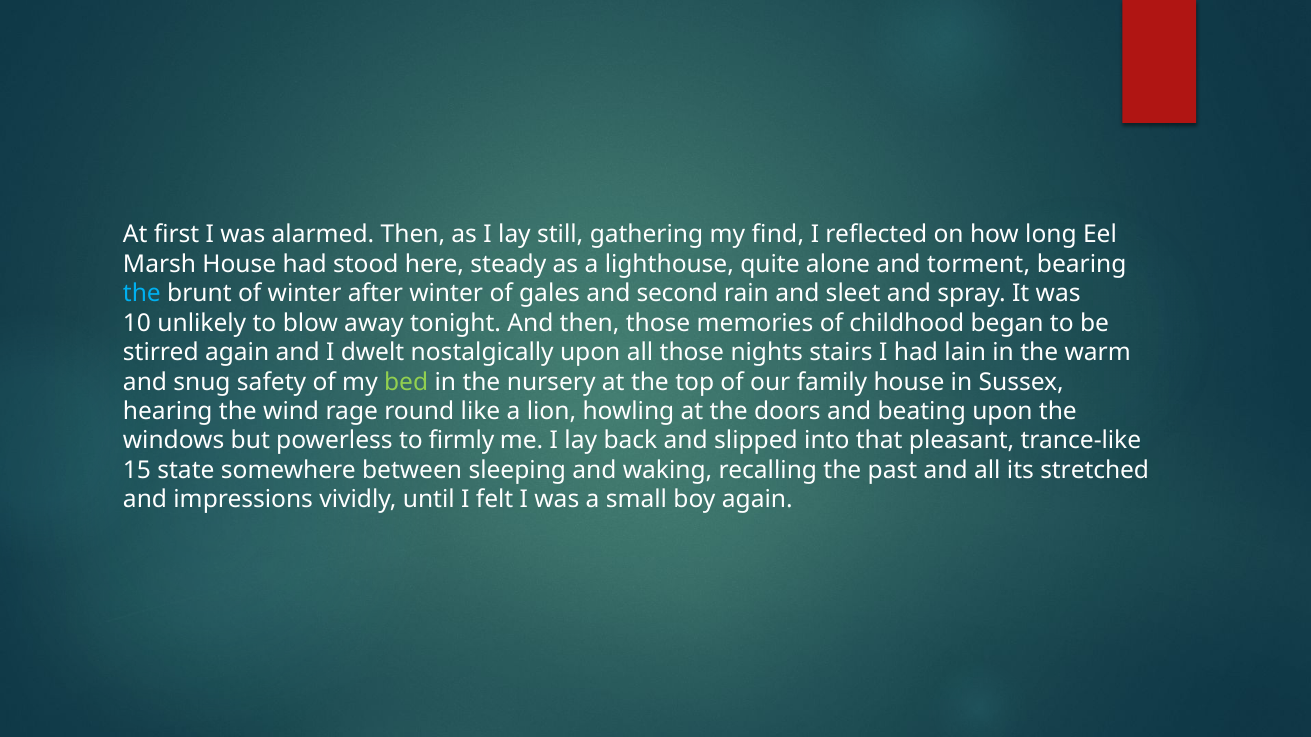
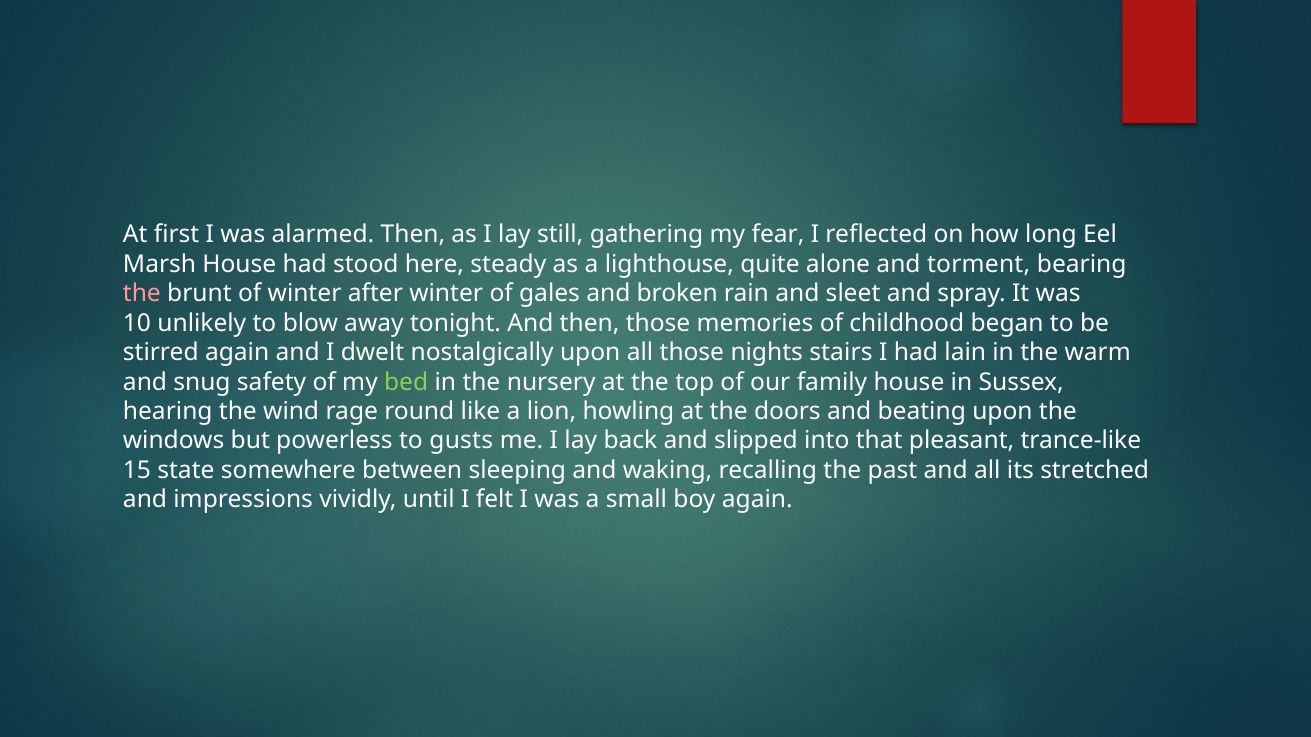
find: find -> fear (778, 235)
the colour: light blue -> pink (142, 294)
second: second -> broken (677, 294)
firmly: firmly -> gusts (461, 441)
